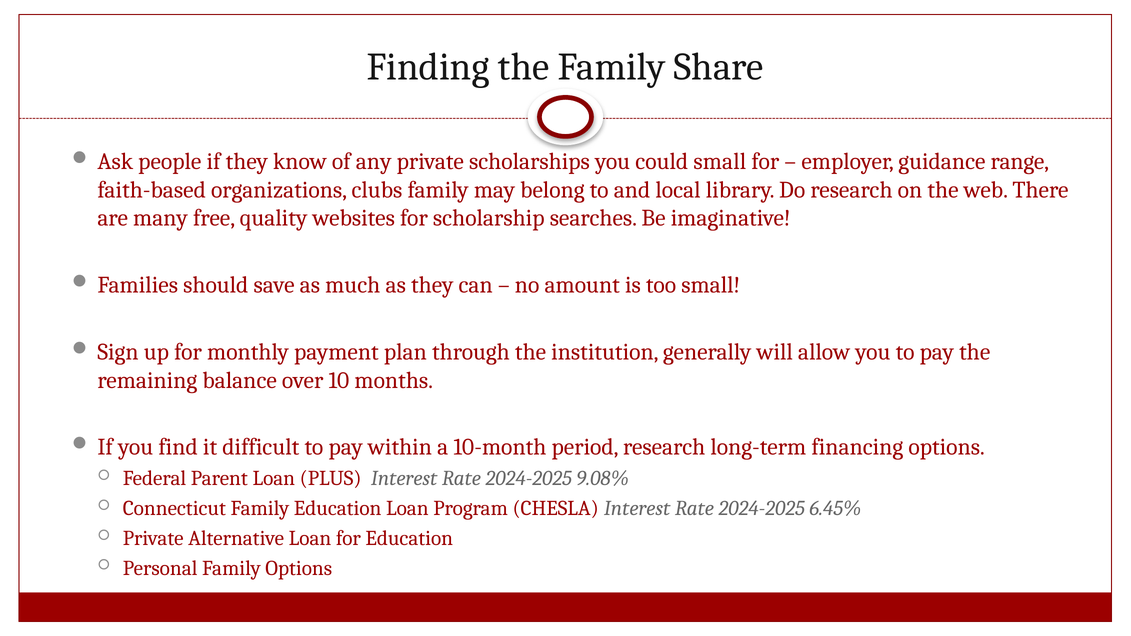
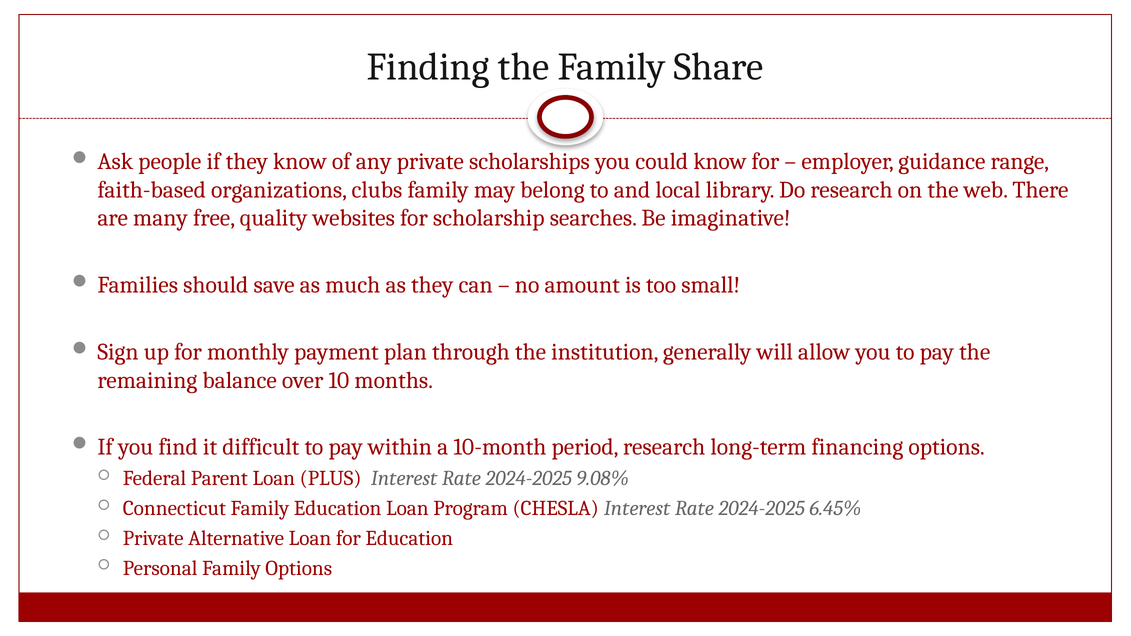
could small: small -> know (720, 162)
